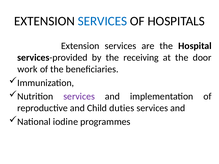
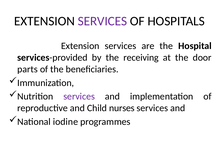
SERVICES colour: blue -> purple (102, 21)
work: work -> parts (27, 69)
duties: duties -> nurses (122, 108)
